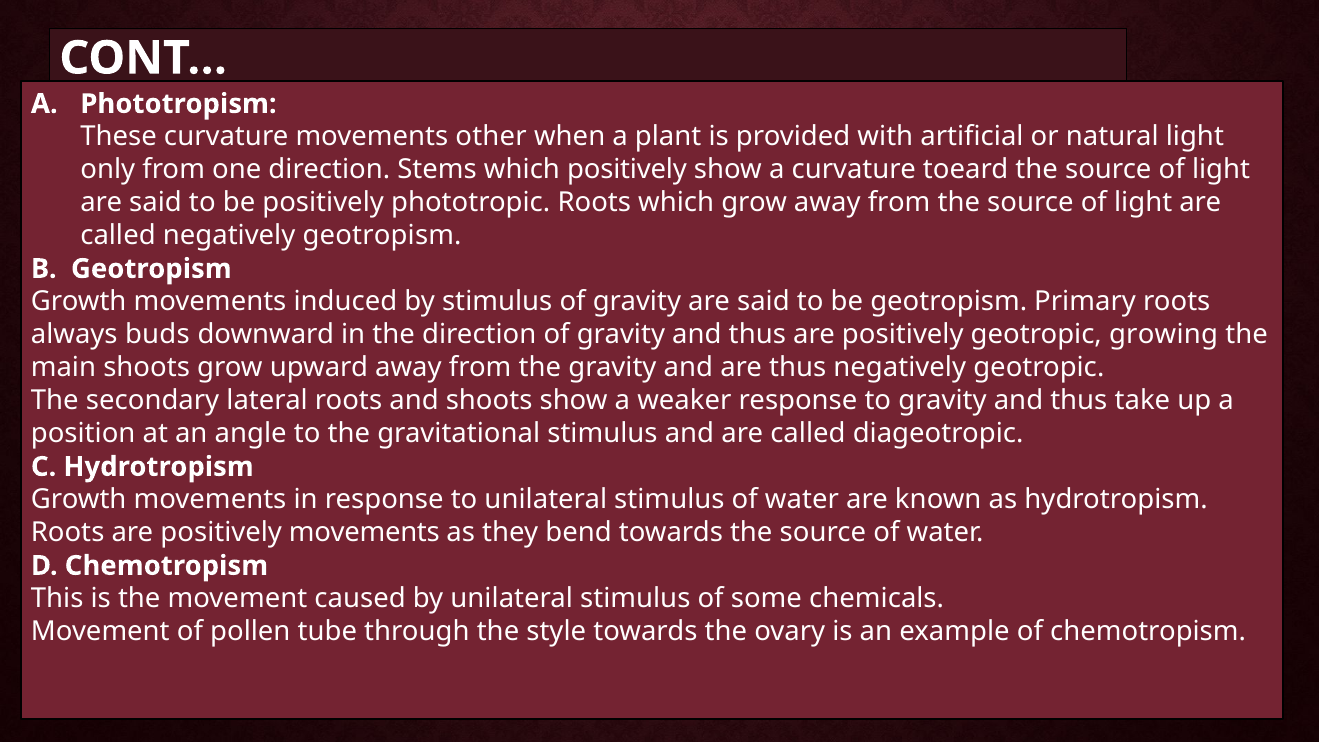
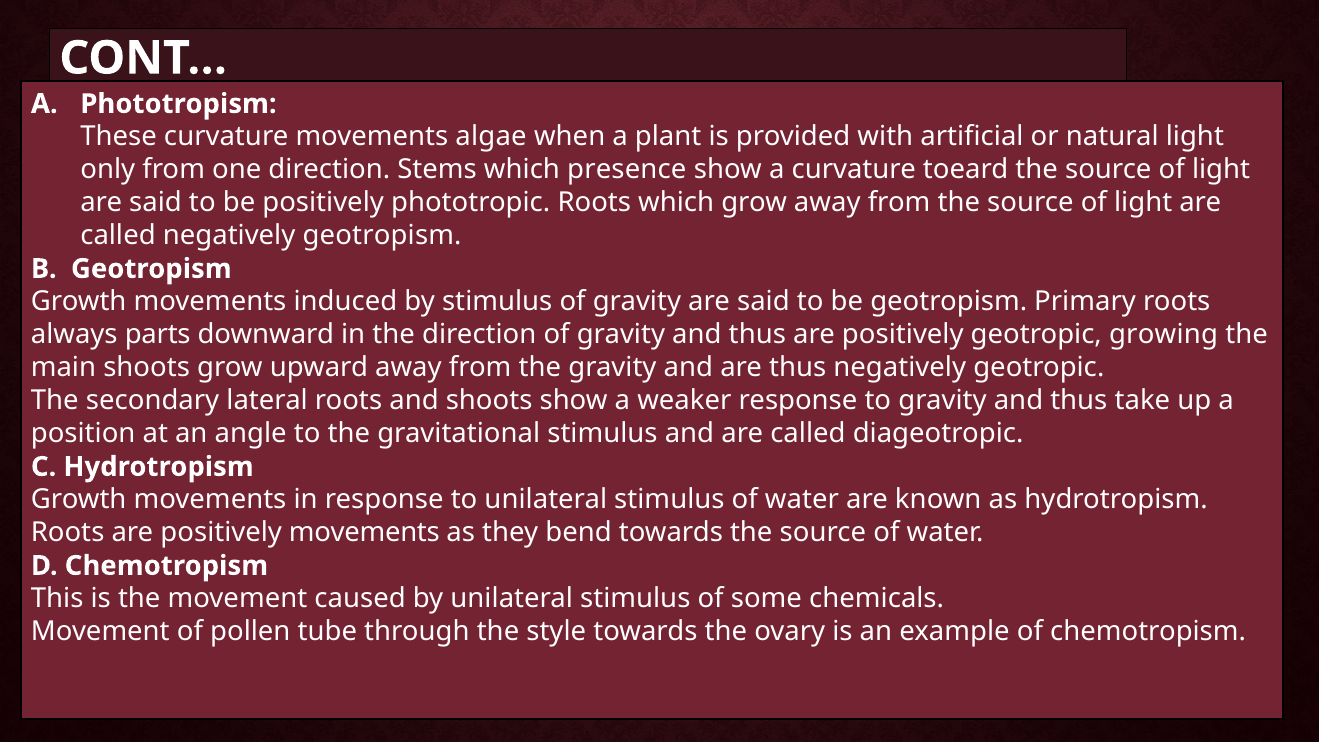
other: other -> algae (491, 137)
which positively: positively -> presence (627, 170)
buds: buds -> parts (158, 335)
